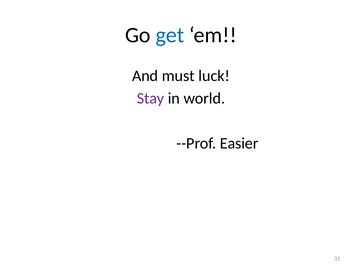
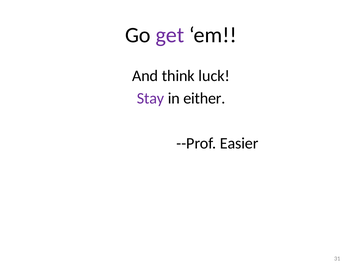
get colour: blue -> purple (170, 35)
must: must -> think (178, 76)
world: world -> either (204, 98)
